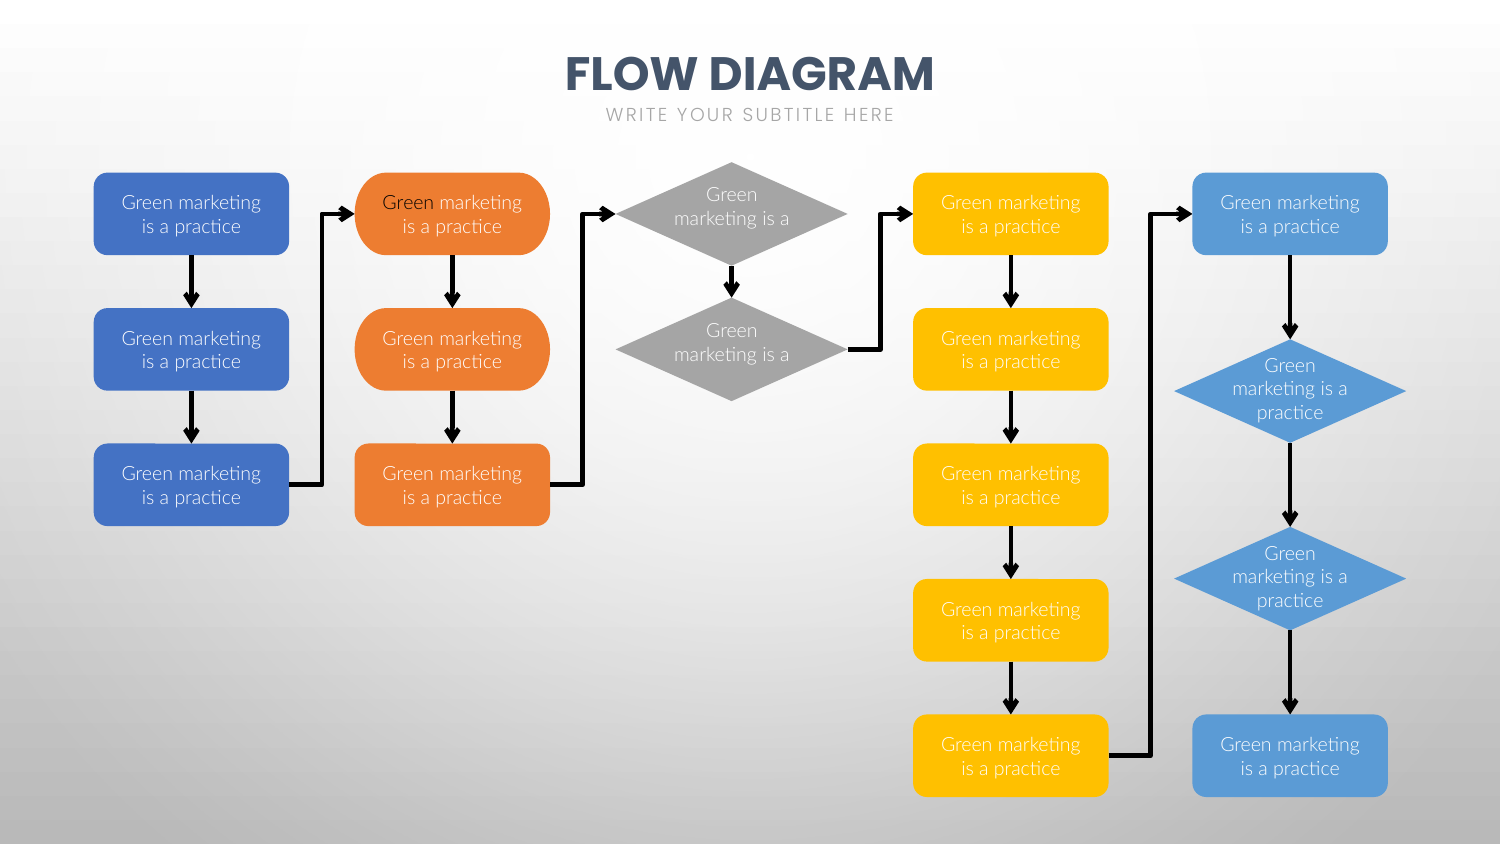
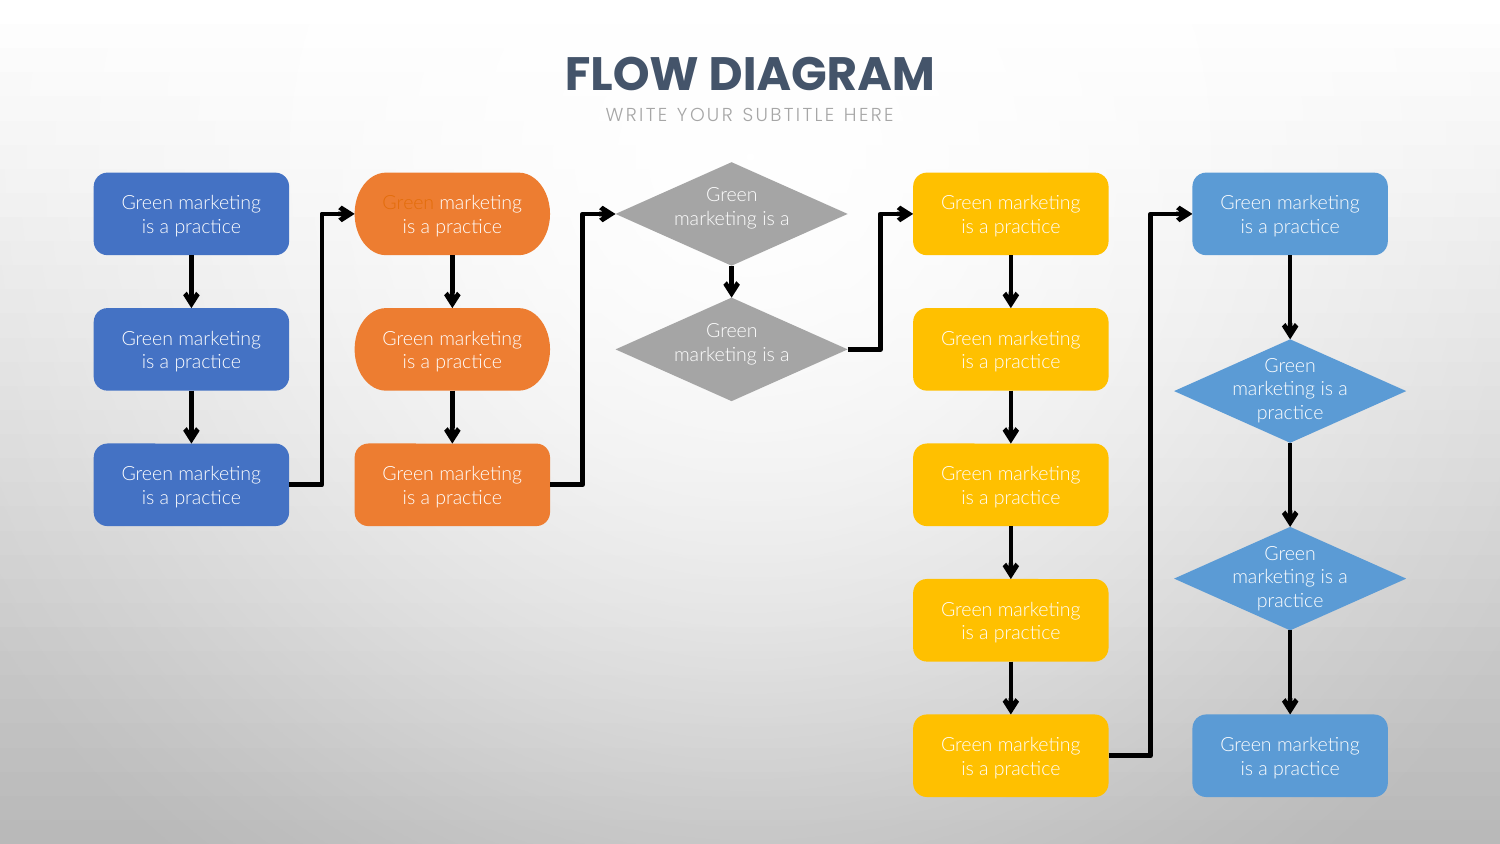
Green colour: black -> orange (408, 203)
